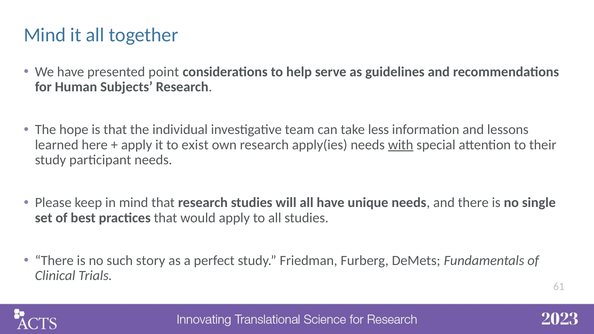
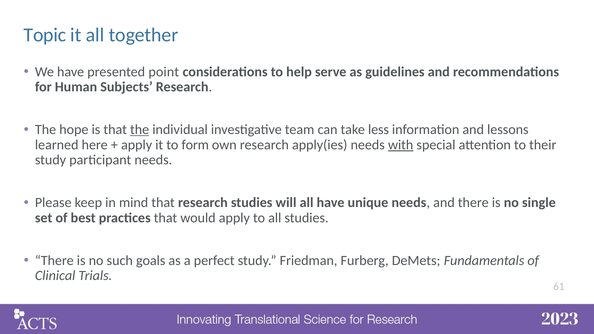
Mind: Mind -> Topic (45, 35)
the underline: none -> present (140, 130)
exist: exist -> form (195, 145)
story: story -> goals (151, 261)
